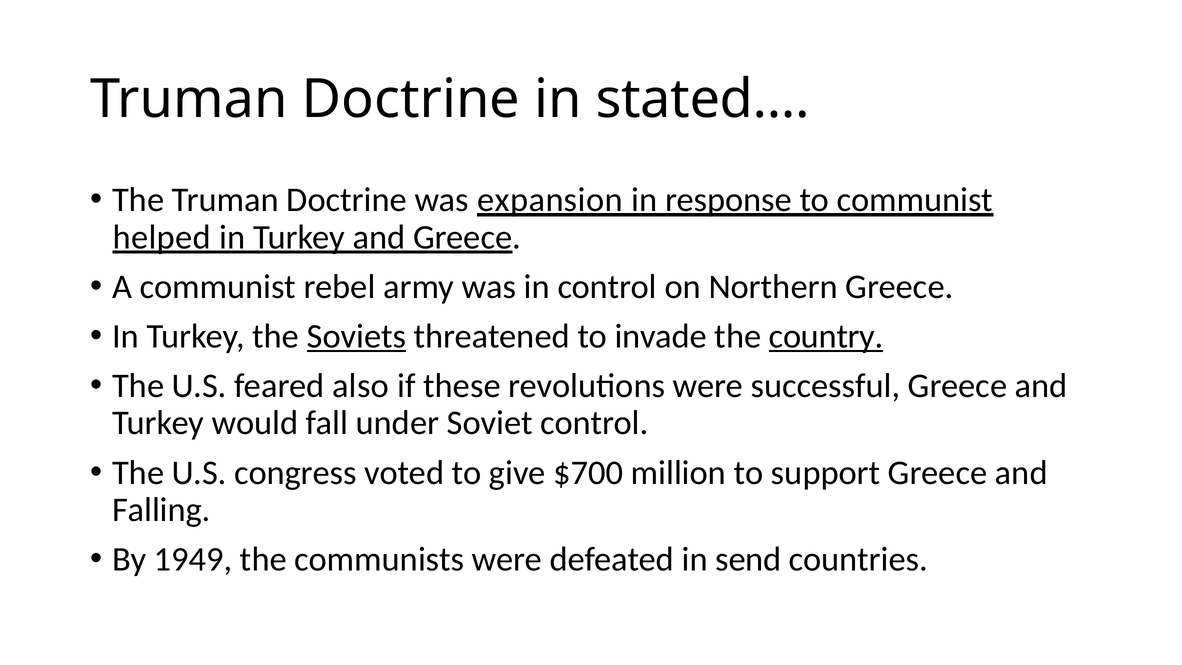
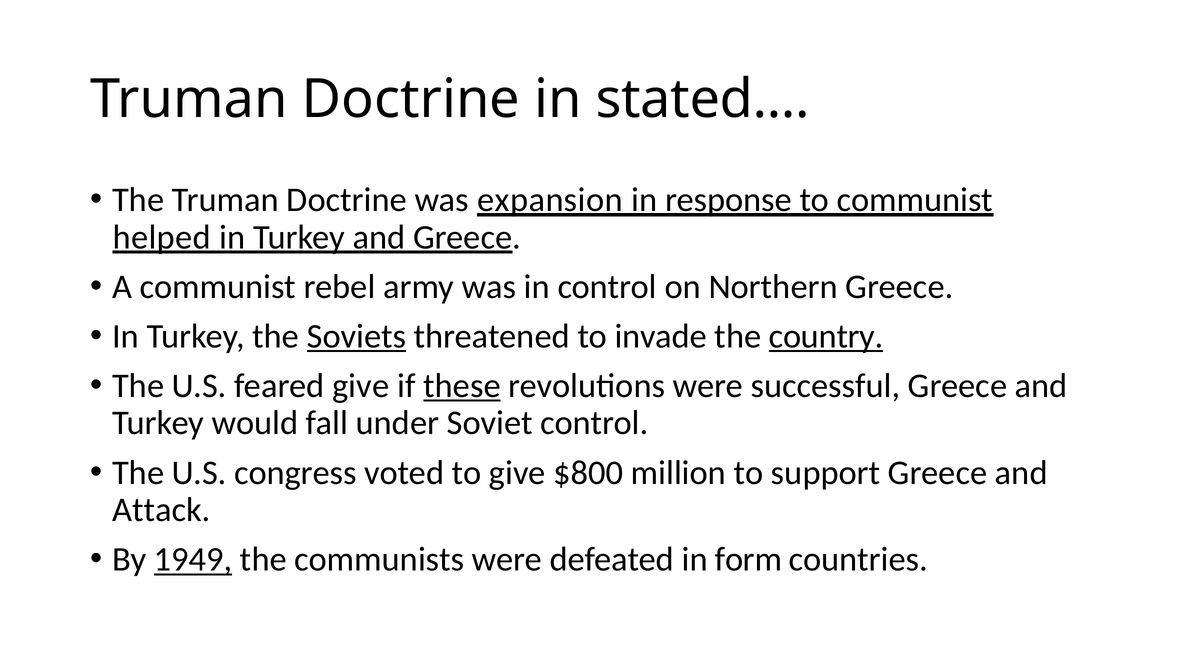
feared also: also -> give (361, 386)
these underline: none -> present (462, 386)
$700: $700 -> $800 (588, 473)
Falling: Falling -> Attack (161, 510)
1949 underline: none -> present (193, 559)
send: send -> form (748, 559)
